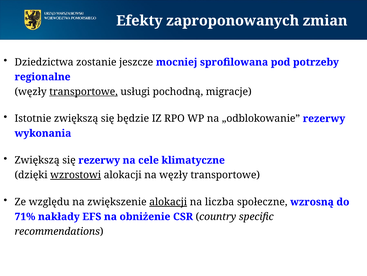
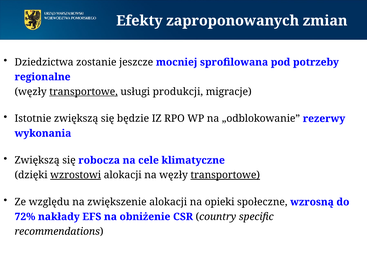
pochodną: pochodną -> produkcji (178, 91)
się rezerwy: rezerwy -> robocza (99, 160)
transportowe underline: none -> present (225, 175)
alokacji underline: present -> none (168, 201)
liczba: liczba -> opieki (220, 201)
71%: 71% -> 72% (25, 216)
